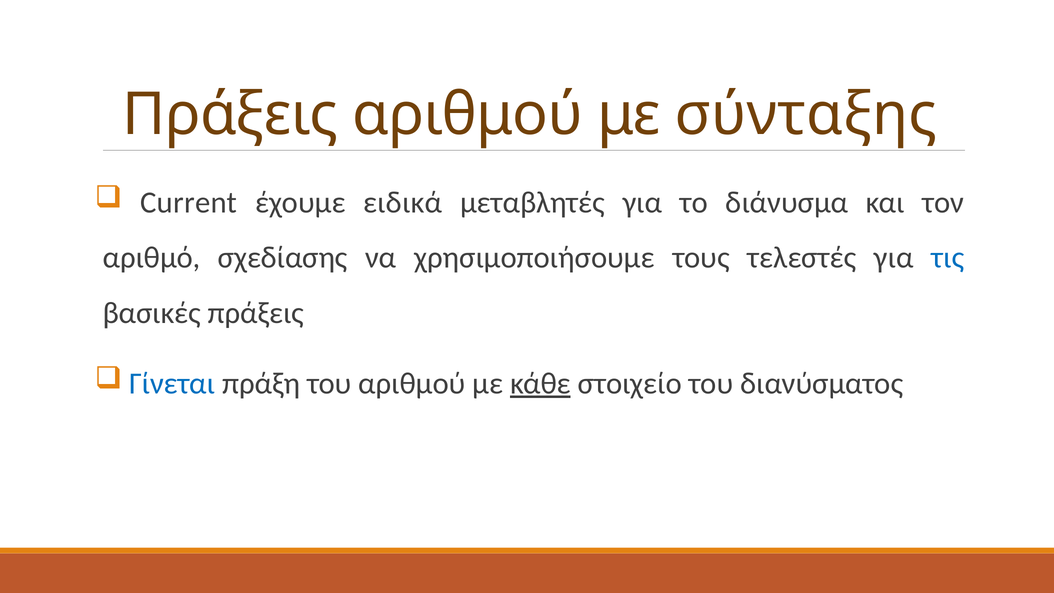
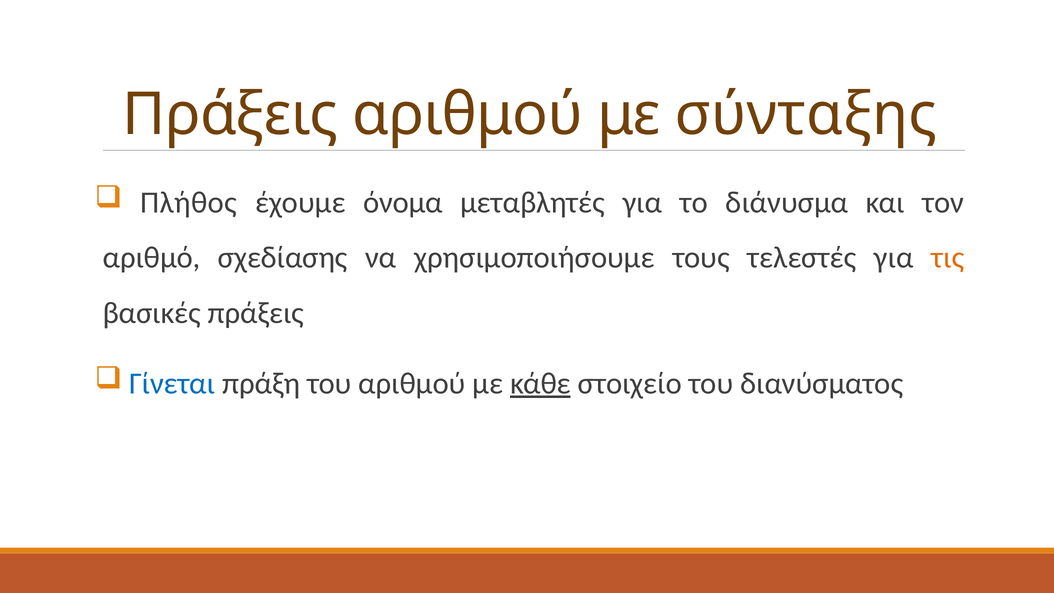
Current: Current -> Πλήθος (189, 202)
ειδικά: ειδικά -> όνομα (403, 202)
τις colour: blue -> orange (948, 258)
